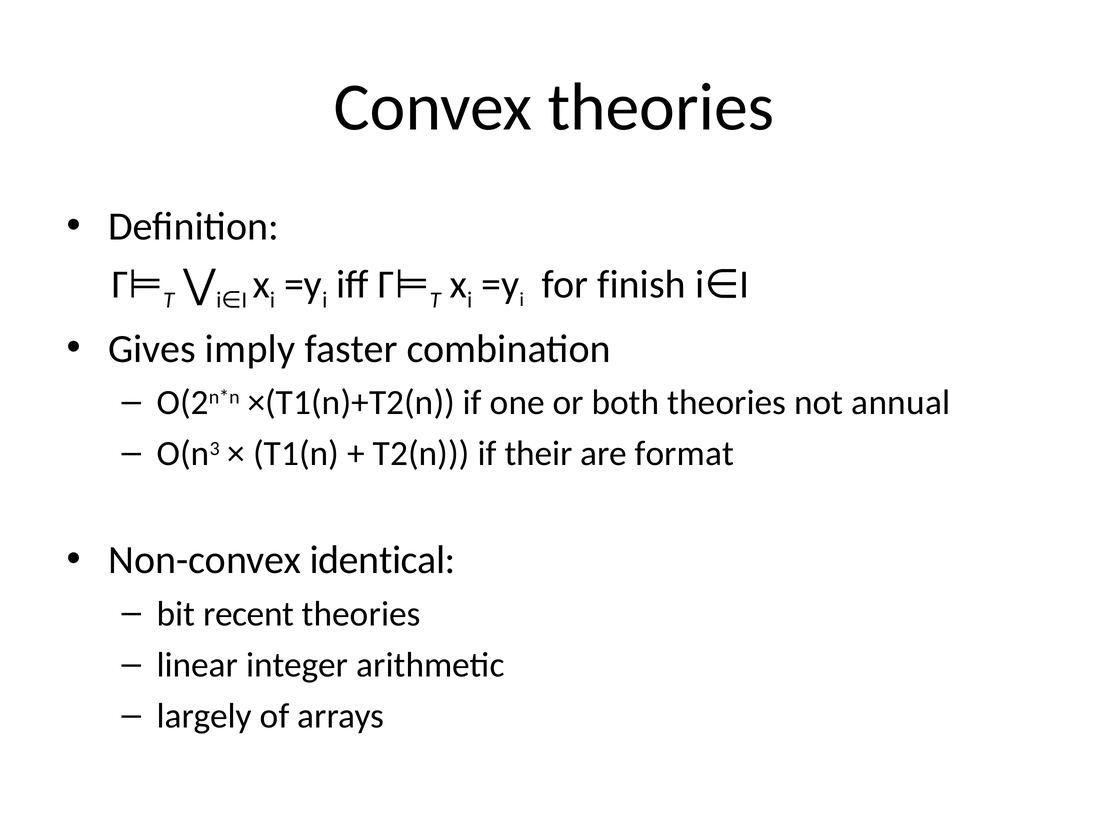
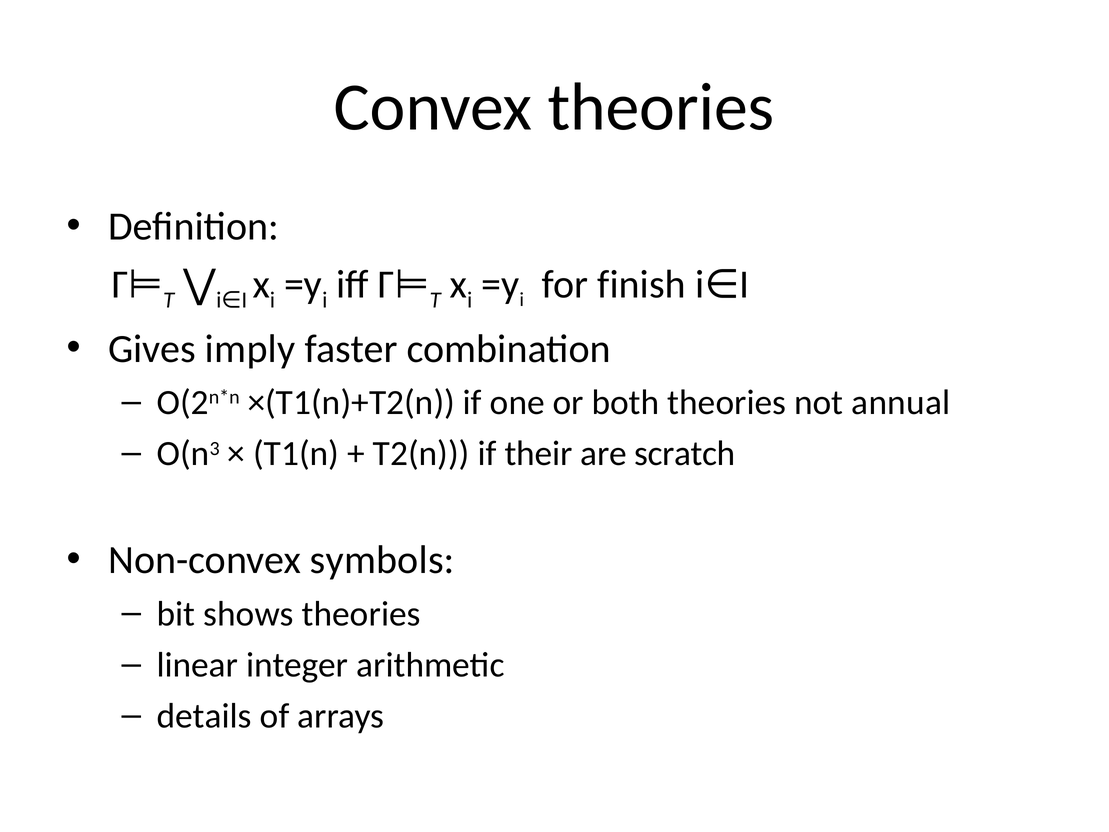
format: format -> scratch (685, 453)
identical: identical -> symbols (382, 560)
recent: recent -> shows (248, 614)
largely: largely -> details (204, 716)
